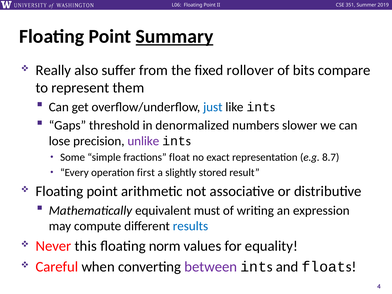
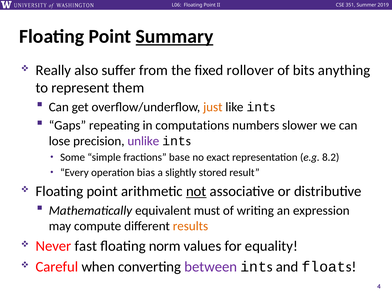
compare: compare -> anything (344, 70)
just colour: blue -> orange (213, 107)
threshold: threshold -> repeating (114, 125)
denormalized: denormalized -> computations (192, 125)
float: float -> base (179, 157)
8.7: 8.7 -> 8.2 (331, 157)
first: first -> bias (146, 173)
not underline: none -> present (196, 191)
results colour: blue -> orange (190, 226)
this: this -> fast (86, 246)
